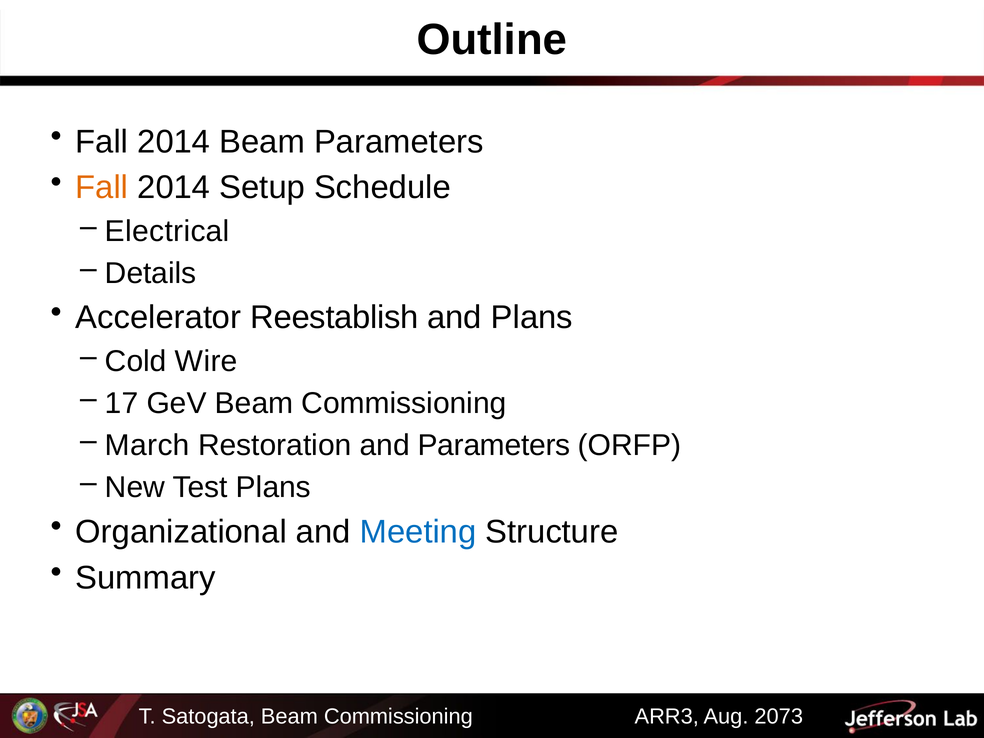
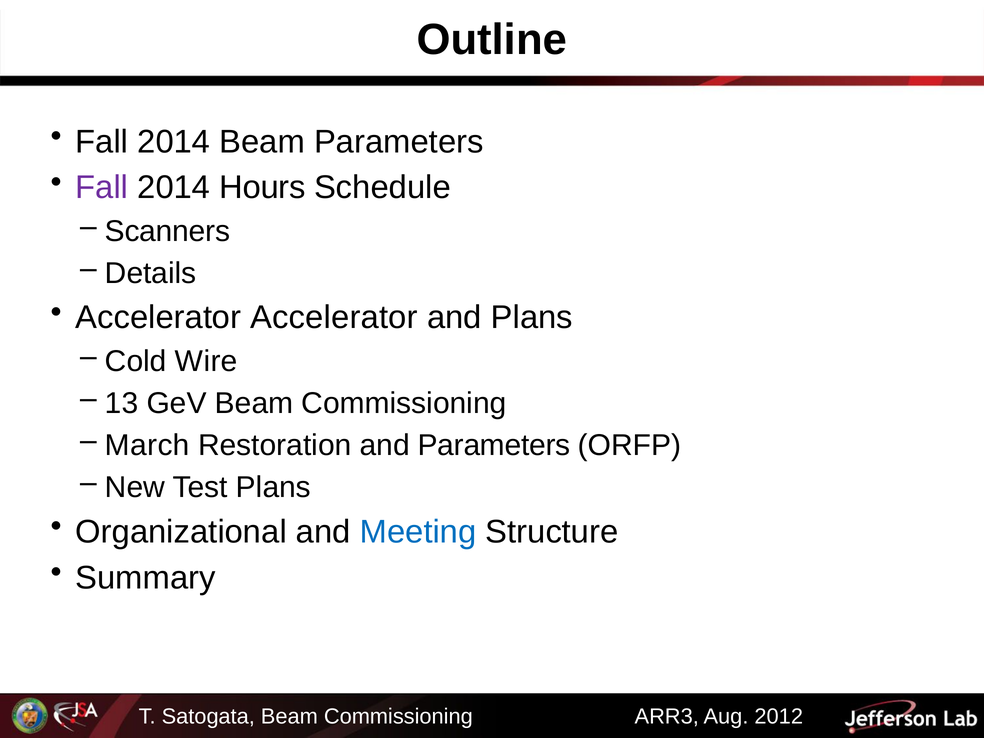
Fall colour: orange -> purple (102, 188)
Setup: Setup -> Hours (262, 188)
Electrical: Electrical -> Scanners (168, 231)
Accelerator Reestablish: Reestablish -> Accelerator (334, 318)
17: 17 -> 13 (122, 403)
2073: 2073 -> 2012 (779, 716)
